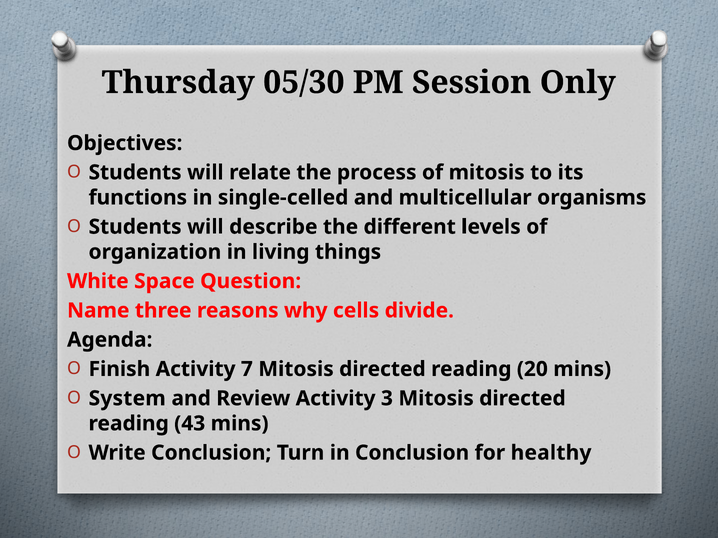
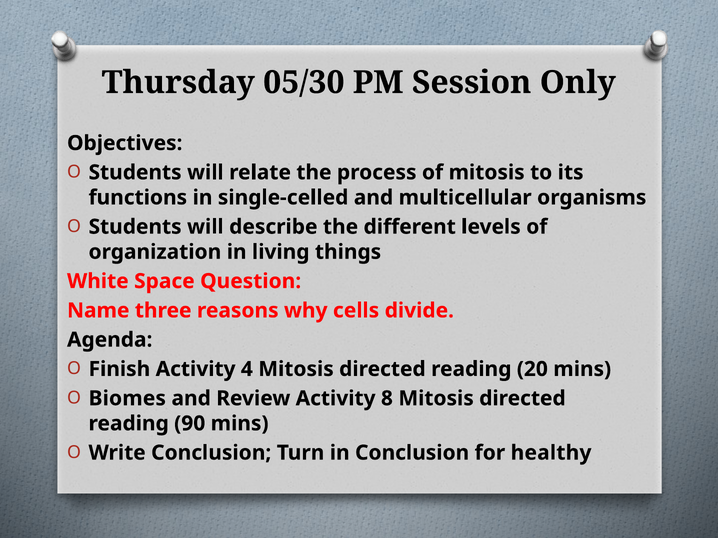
7: 7 -> 4 (247, 369)
System: System -> Biomes (127, 399)
3: 3 -> 8 (387, 399)
43: 43 -> 90 (190, 424)
